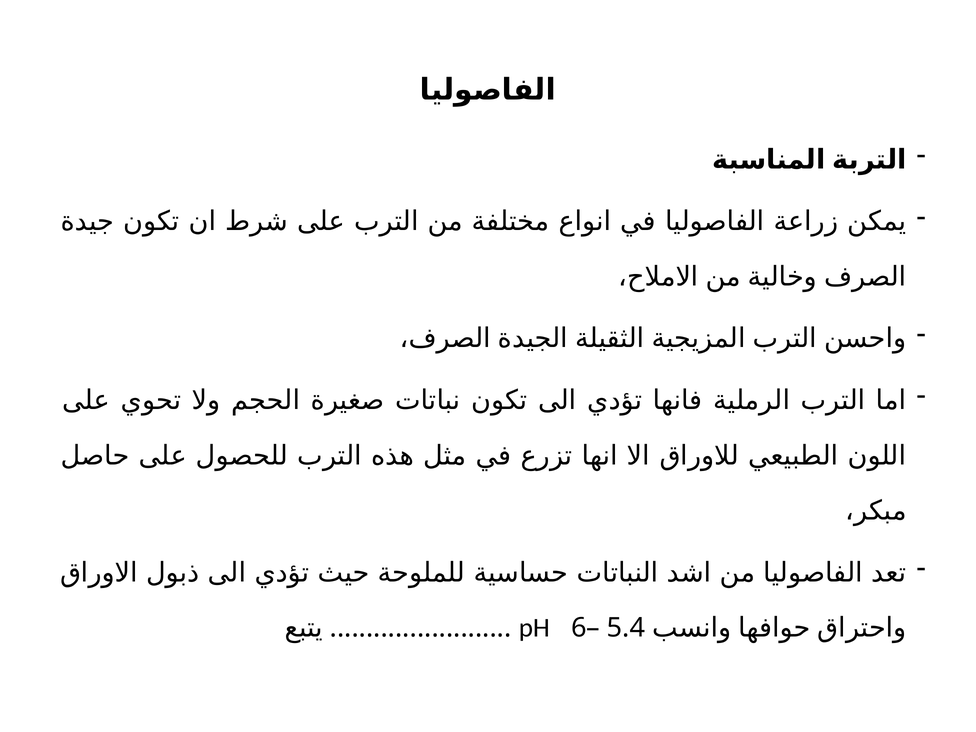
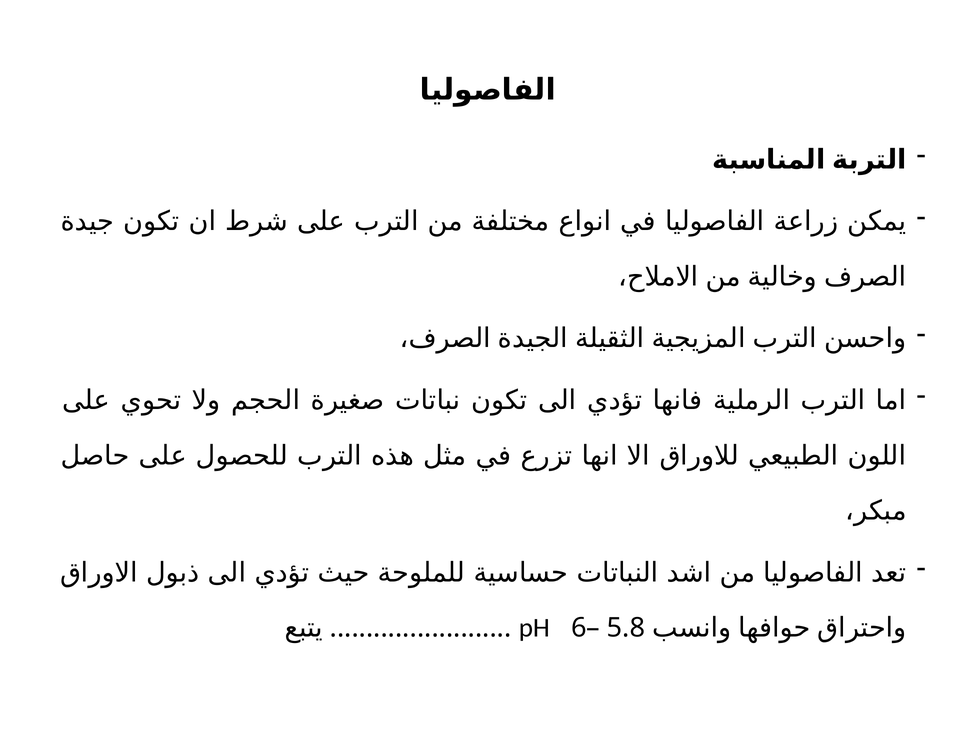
5.4: 5.4 -> 5.8 (626, 628)
